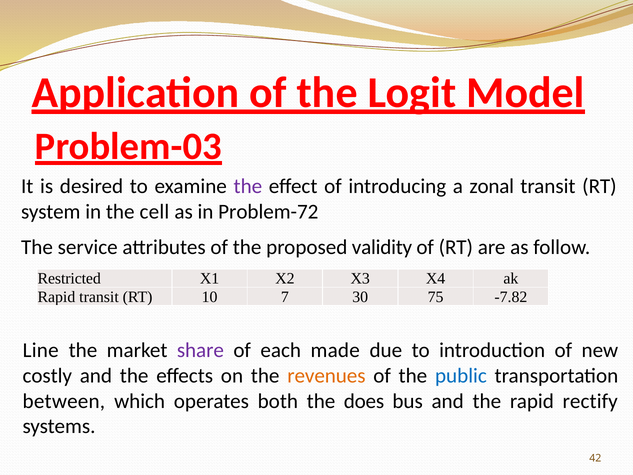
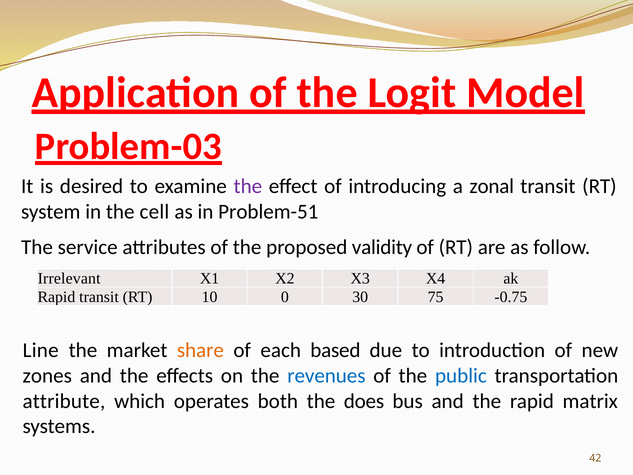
Problem-72: Problem-72 -> Problem-51 (268, 211)
Restricted: Restricted -> Irrelevant (69, 279)
7: 7 -> 0 (285, 297)
-7.82: -7.82 -> -0.75 (511, 297)
share colour: purple -> orange (200, 350)
made: made -> based (335, 350)
costly: costly -> zones (47, 376)
revenues colour: orange -> blue (326, 376)
between: between -> attribute (64, 401)
rectify: rectify -> matrix (590, 401)
